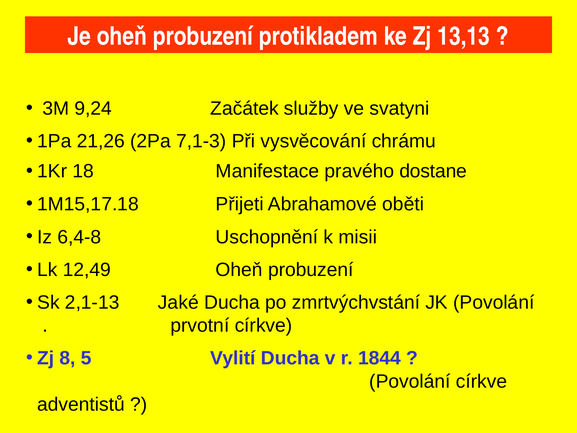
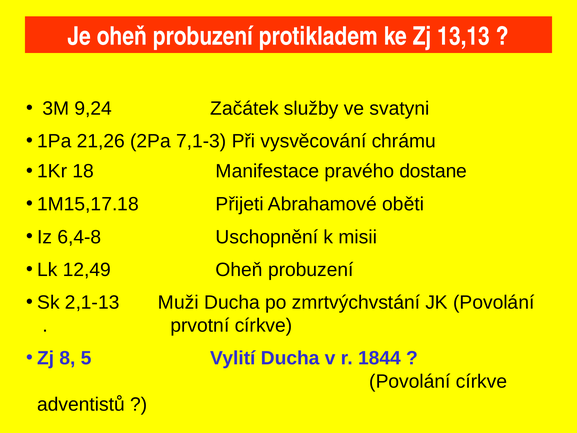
Jaké: Jaké -> Muži (178, 302)
